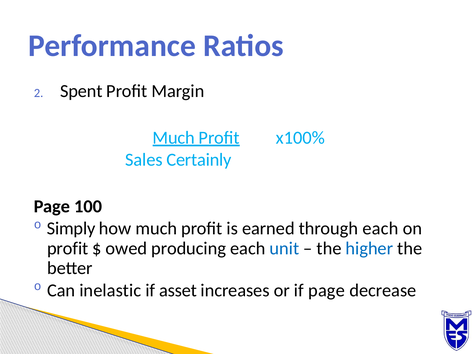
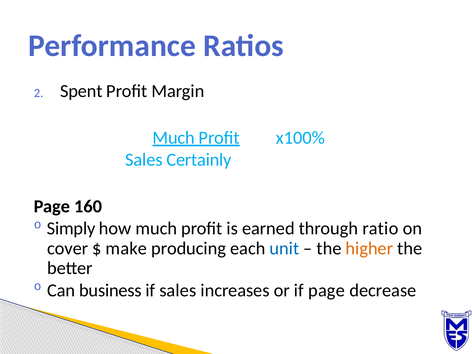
100: 100 -> 160 (88, 206)
through each: each -> ratio (380, 229)
profit: profit -> cover (68, 248)
owed: owed -> make (126, 248)
higher colour: blue -> orange (369, 248)
inelastic: inelastic -> business (110, 290)
if asset: asset -> sales (178, 290)
